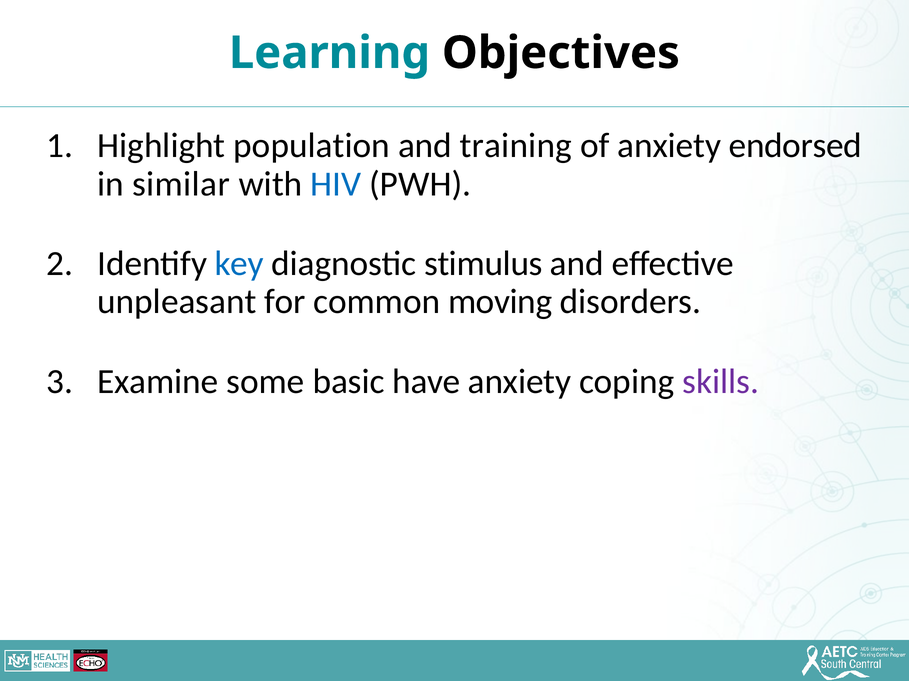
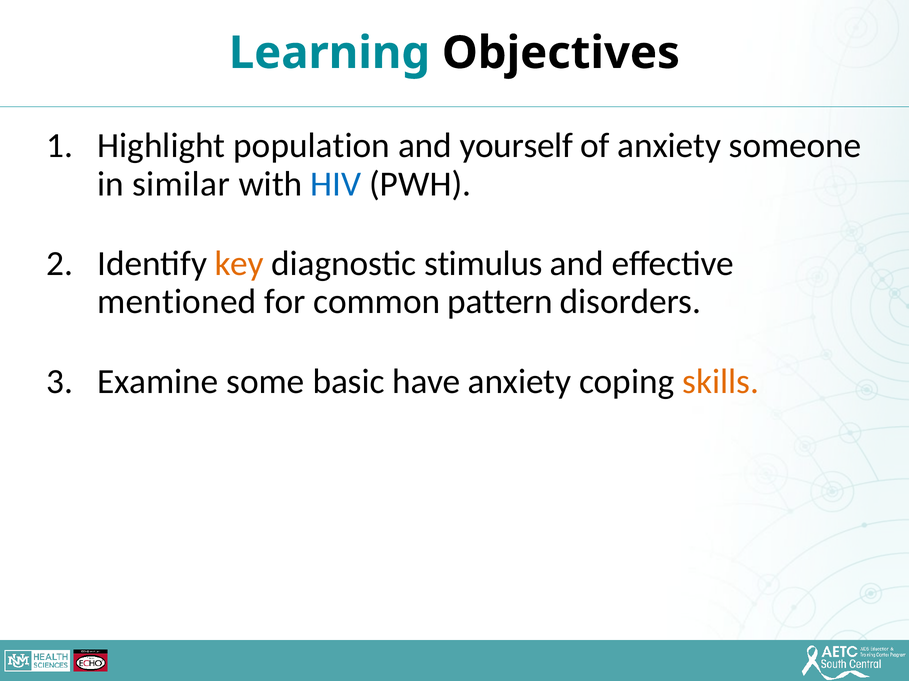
training: training -> yourself (516, 146)
endorsed: endorsed -> someone (795, 146)
key colour: blue -> orange (239, 264)
unpleasant: unpleasant -> mentioned (177, 302)
moving: moving -> pattern (500, 302)
skills colour: purple -> orange (721, 382)
